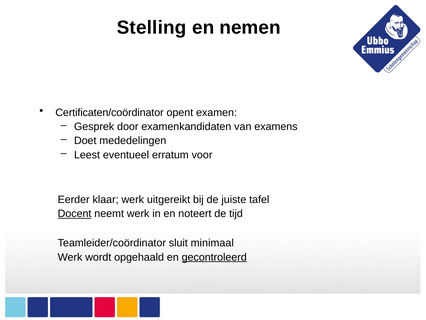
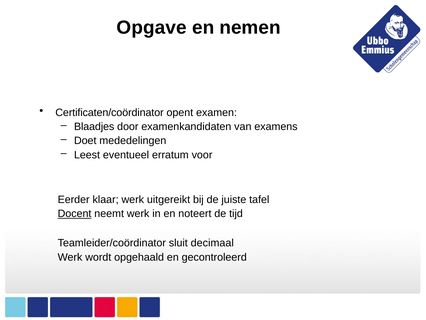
Stelling: Stelling -> Opgave (152, 28)
Gesprek: Gesprek -> Blaadjes (94, 126)
minimaal: minimaal -> decimaal (212, 243)
gecontroleerd underline: present -> none (214, 257)
